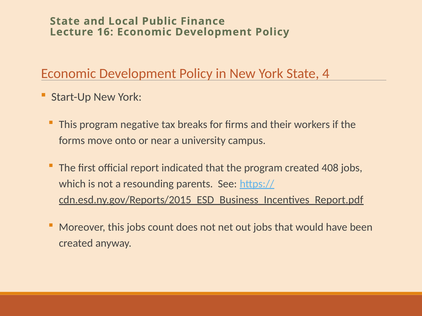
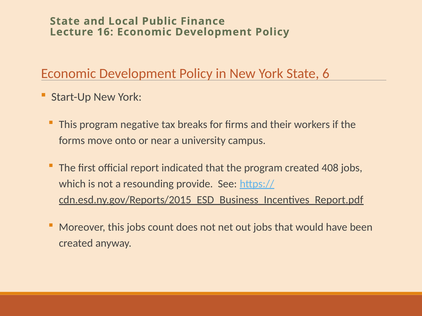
4: 4 -> 6 (326, 74)
parents: parents -> provide (195, 184)
